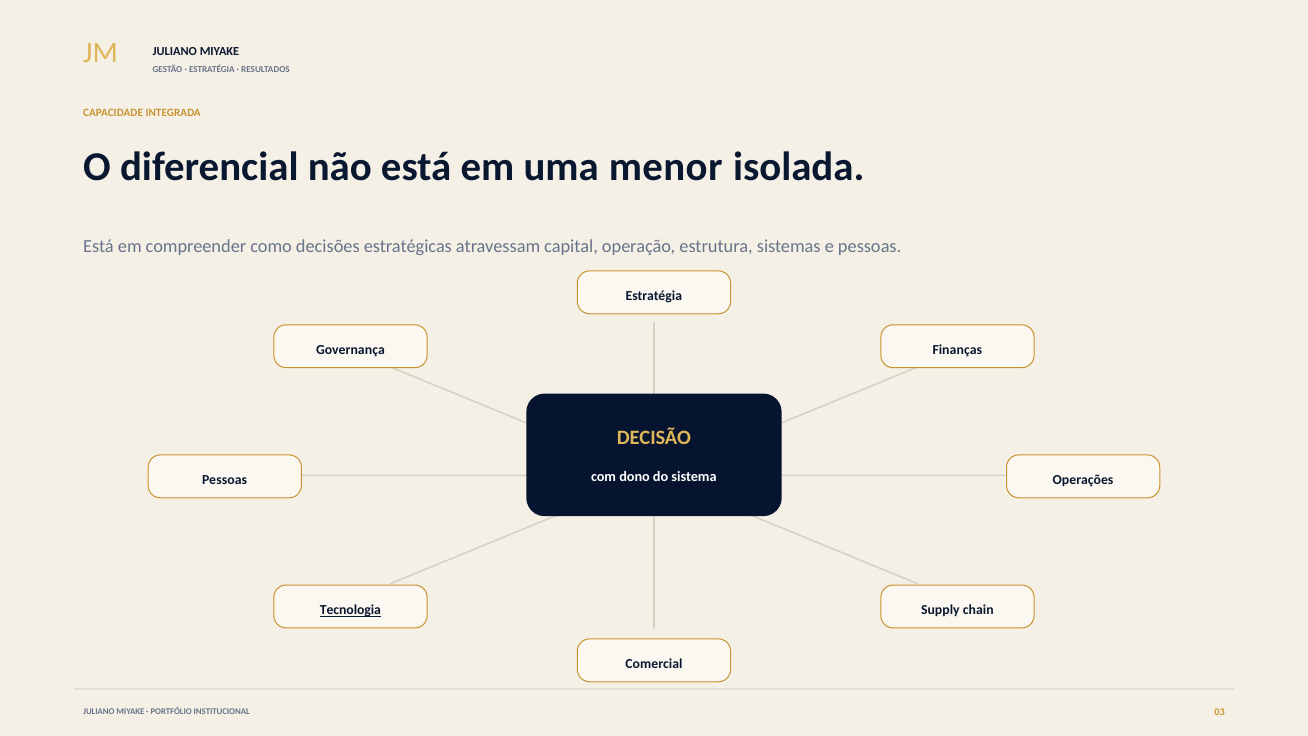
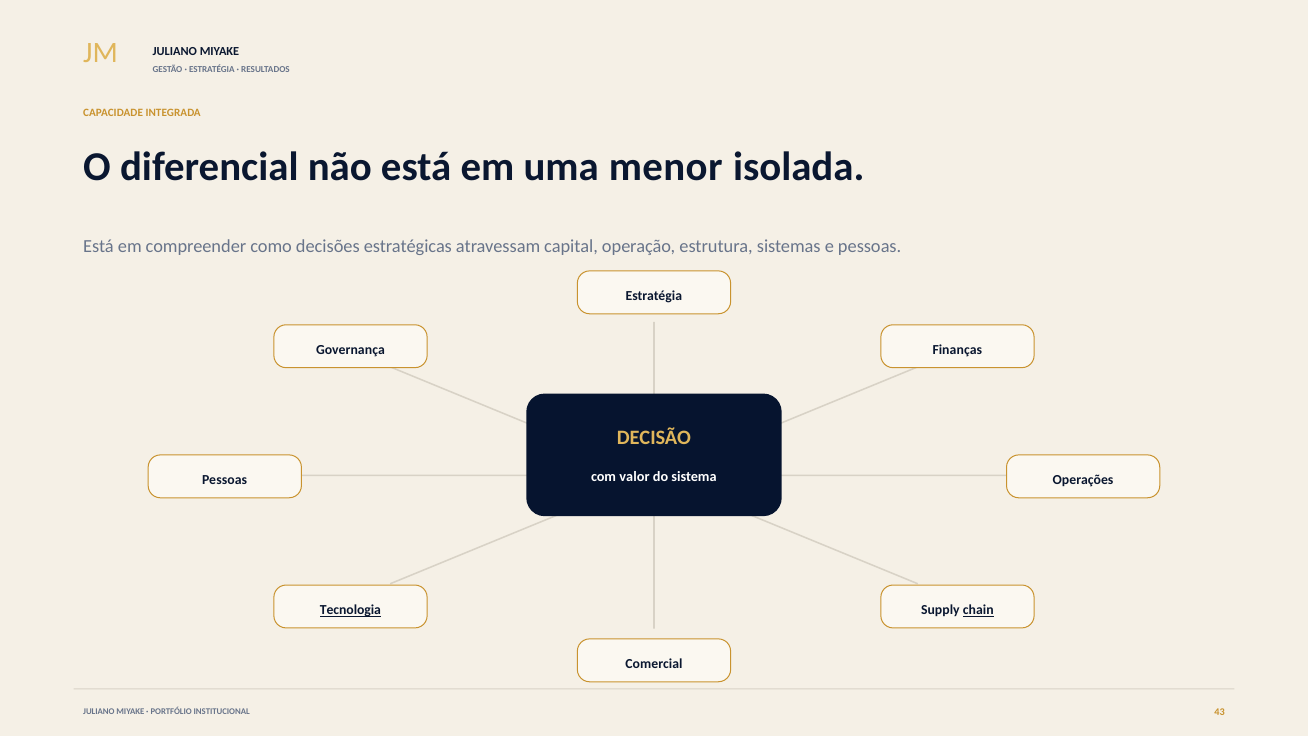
dono: dono -> valor (635, 476)
chain underline: none -> present (978, 610)
03: 03 -> 43 (1220, 712)
